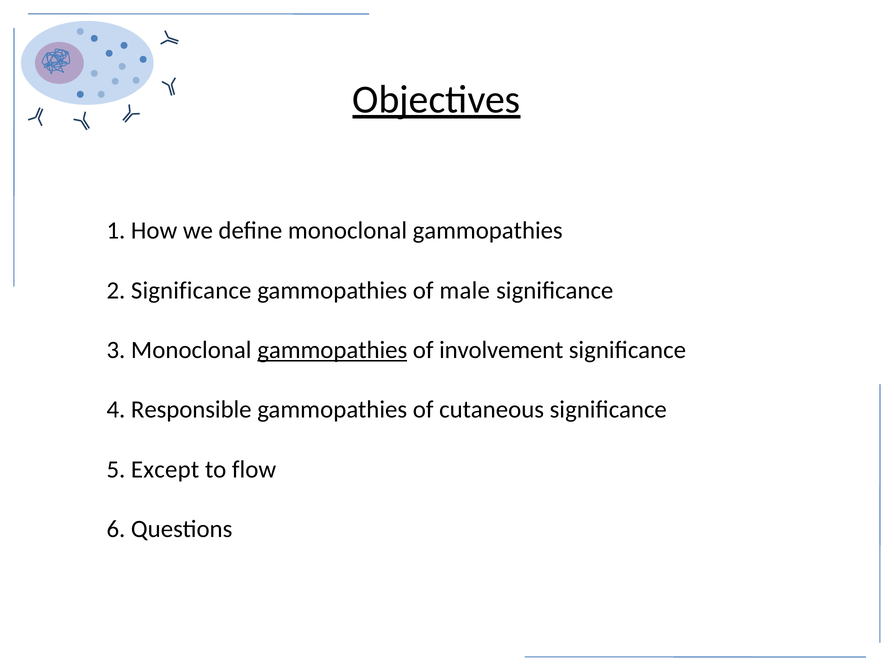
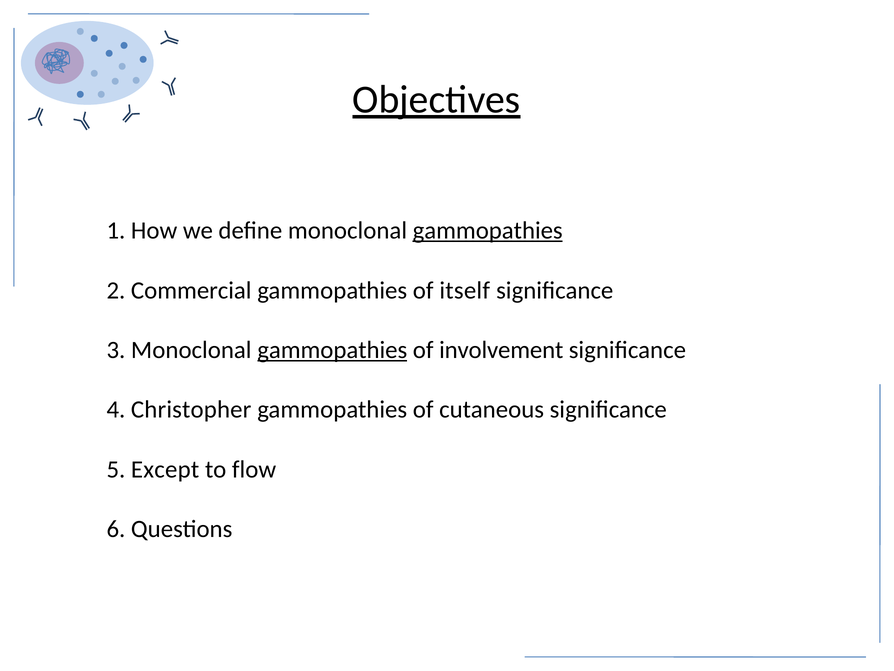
gammopathies underline: none -> present (488, 231)
2 Significance: Significance -> Commercial (191, 290)
male: male -> itself (465, 290)
Responsible: Responsible -> Christopher (191, 409)
